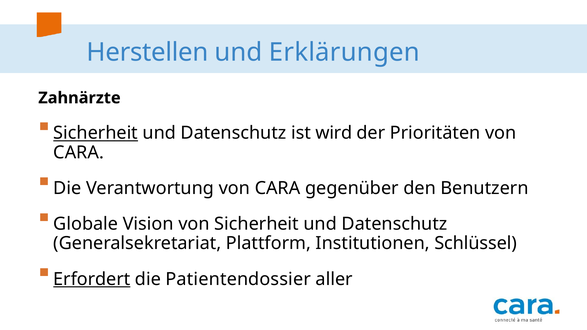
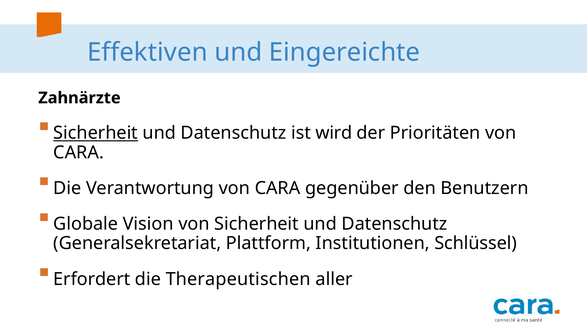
Herstellen: Herstellen -> Effektiven (147, 52)
Erklärungen: Erklärungen -> Eingereichte (345, 52)
Erfordert underline: present -> none (92, 279)
Patientendossier: Patientendossier -> Therapeutischen (238, 279)
